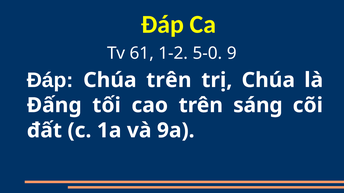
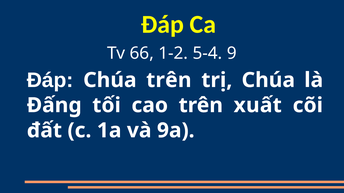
61: 61 -> 66 (142, 53)
5-0: 5-0 -> 5-4 (207, 53)
sáng: sáng -> xuất (258, 106)
